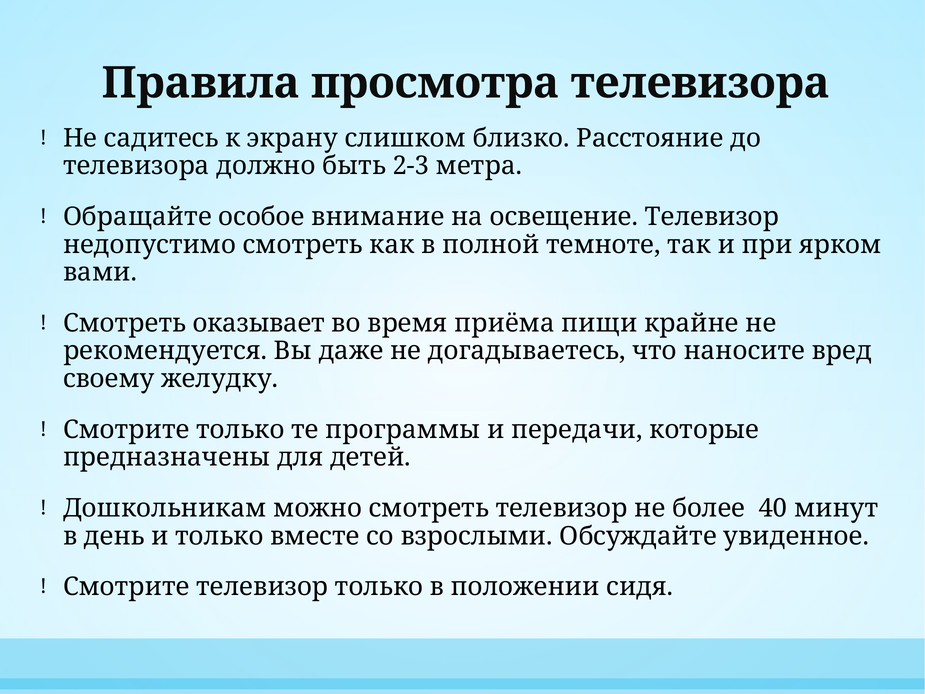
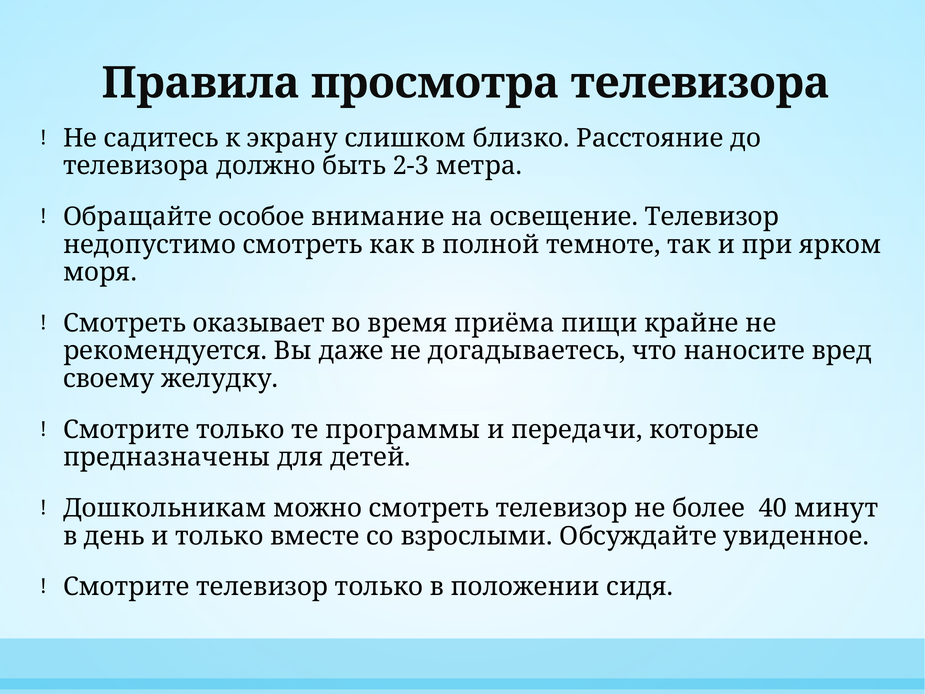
вами: вами -> моря (100, 272)
